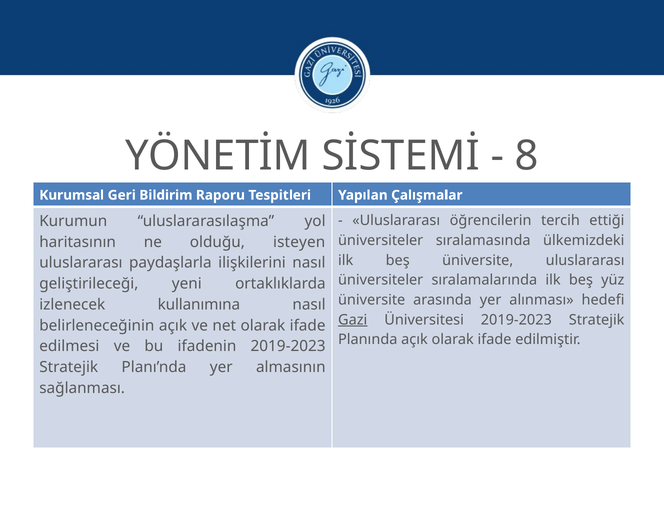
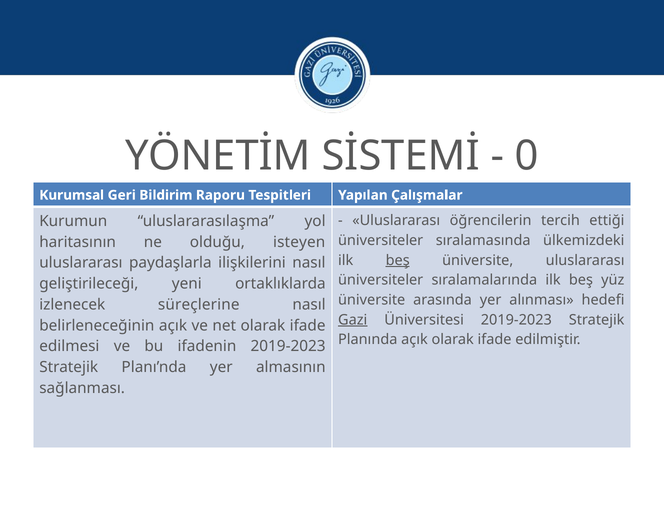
8: 8 -> 0 (527, 156)
beş underline: none -> present (398, 260)
kullanımına: kullanımına -> süreçlerine (199, 304)
